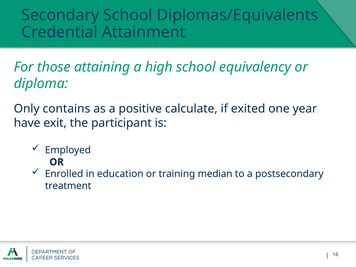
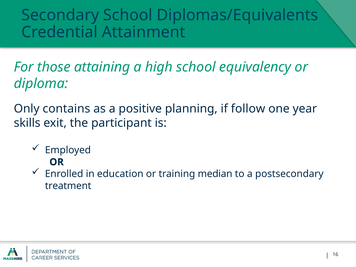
calculate: calculate -> planning (191, 109)
exited: exited -> follow (248, 109)
have: have -> skills (27, 123)
